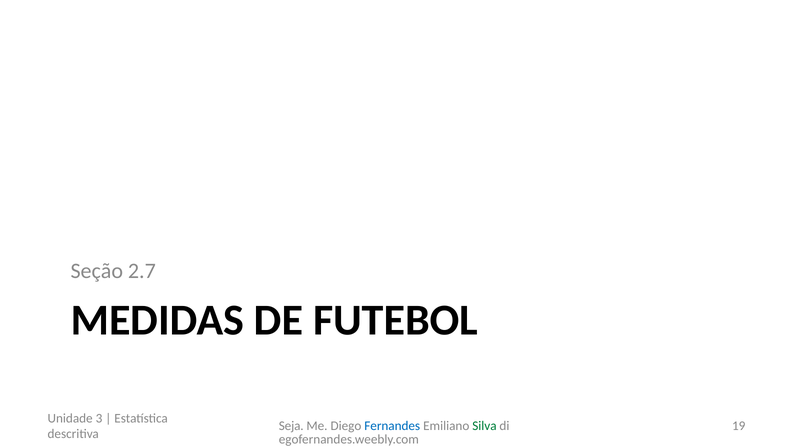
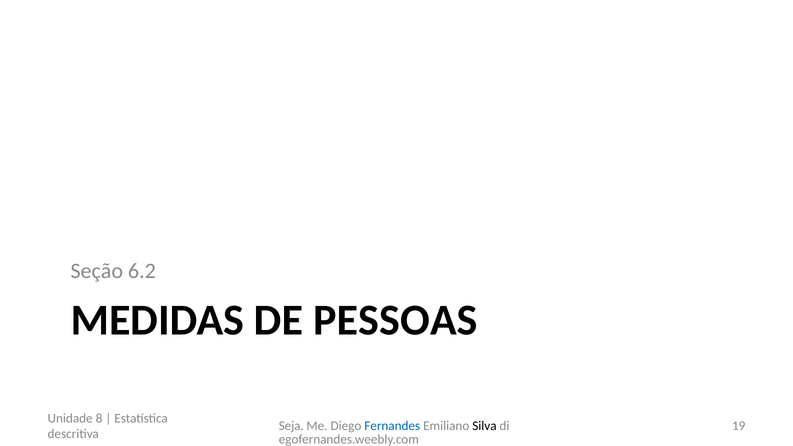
2.7: 2.7 -> 6.2 (142, 271)
FUTEBOL: FUTEBOL -> PESSOAS (395, 320)
3: 3 -> 8 (99, 418)
Silva colour: green -> black (484, 426)
